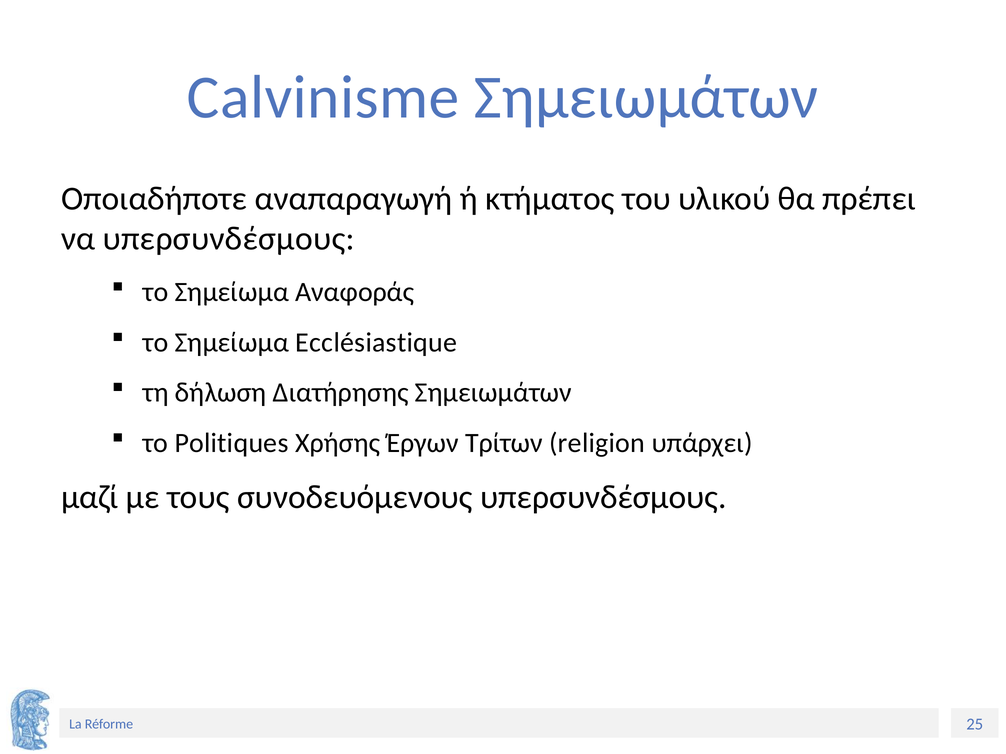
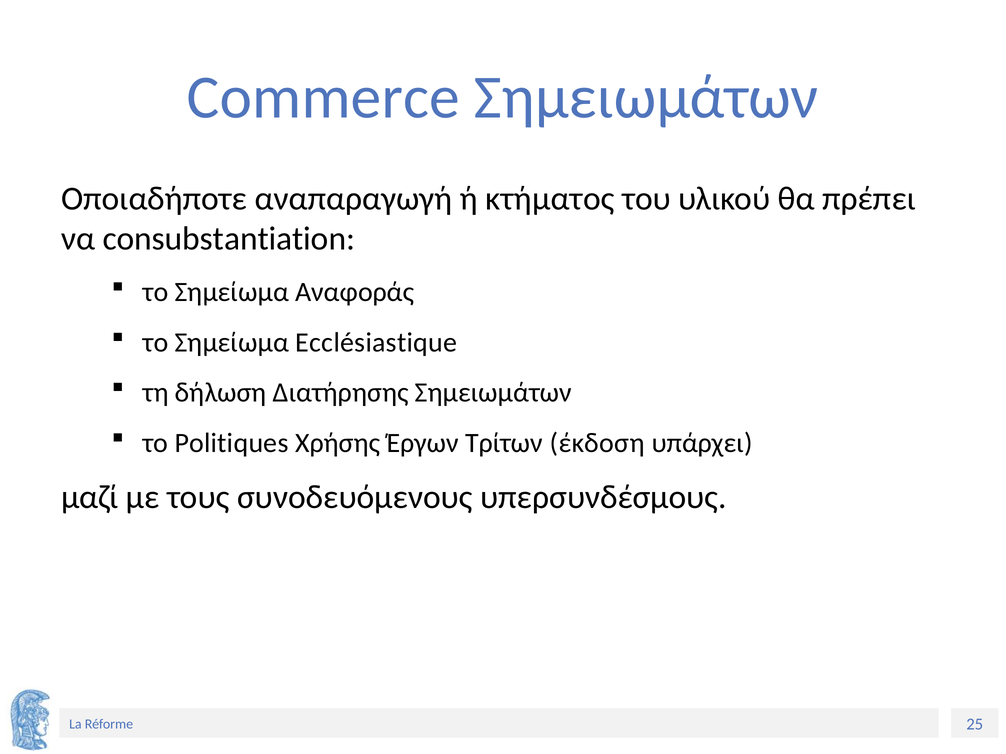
Calvinisme: Calvinisme -> Commerce (323, 97)
να υπερσυνδέσμους: υπερσυνδέσμους -> consubstantiation (229, 239)
religion: religion -> έκδοση (597, 443)
